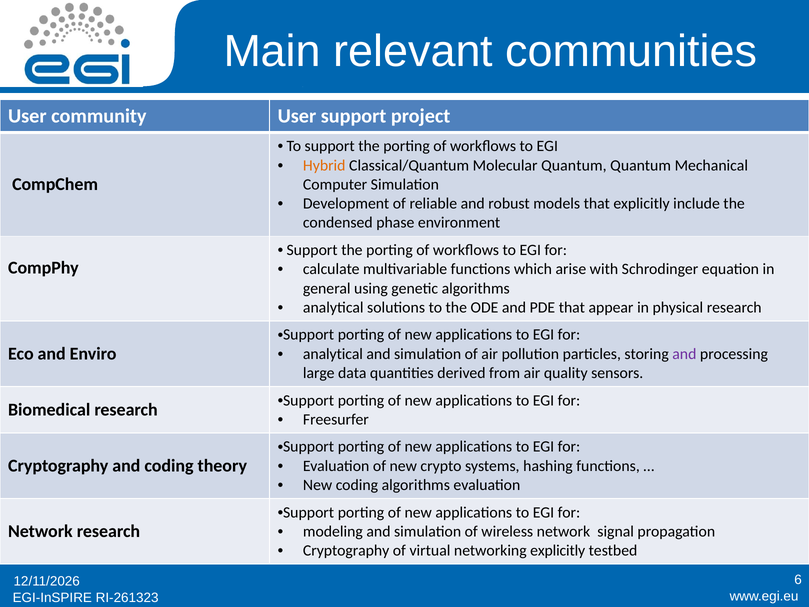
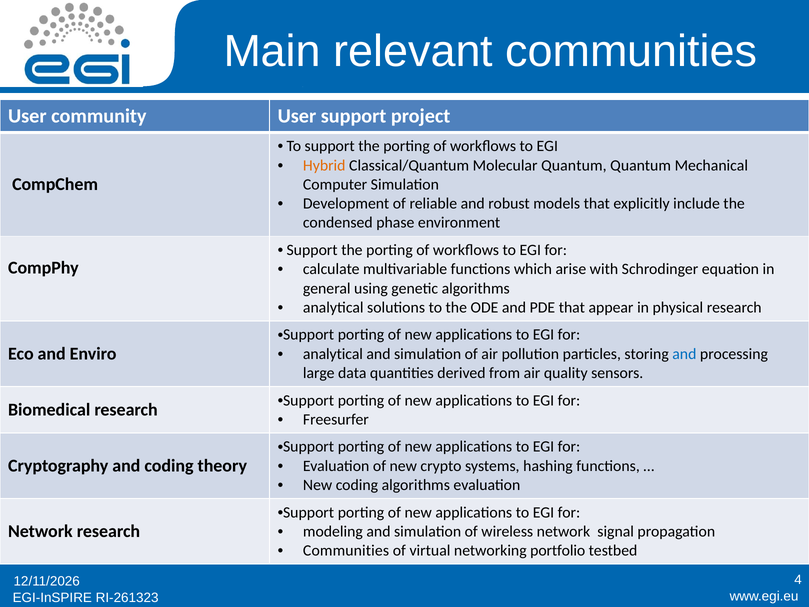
and colour: purple -> blue (684, 354)
Cryptography: Cryptography -> Communities (346, 550)
networking explicitly: explicitly -> portfolio (558, 550)
6: 6 -> 4 (798, 579)
